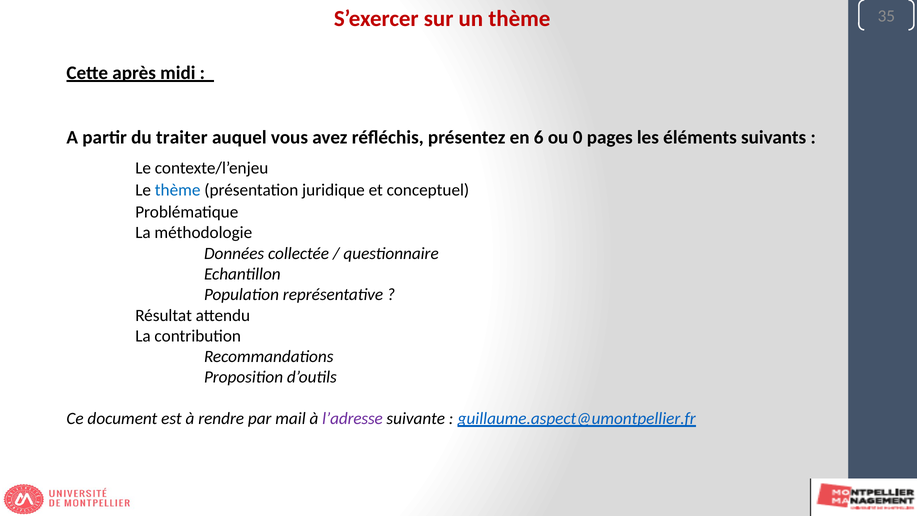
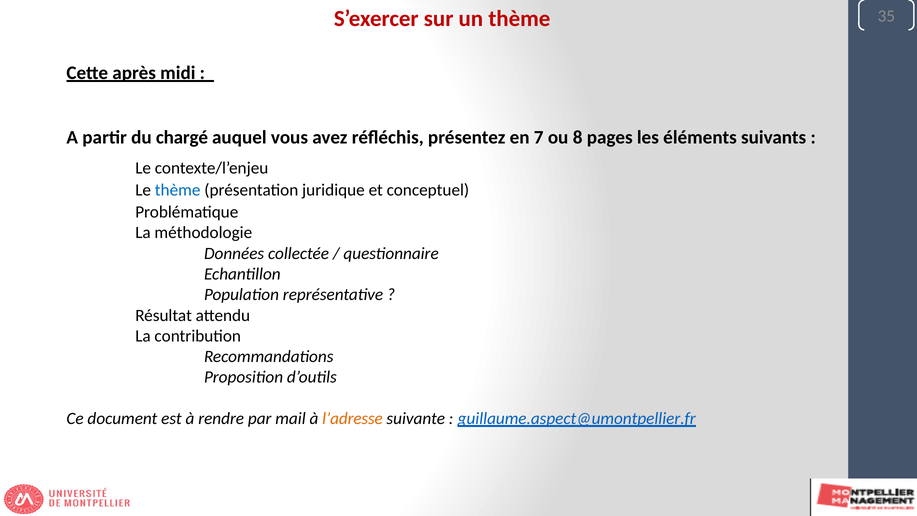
traiter: traiter -> chargé (182, 137)
6: 6 -> 7 (539, 137)
0: 0 -> 8 (578, 137)
l’adresse colour: purple -> orange (353, 418)
